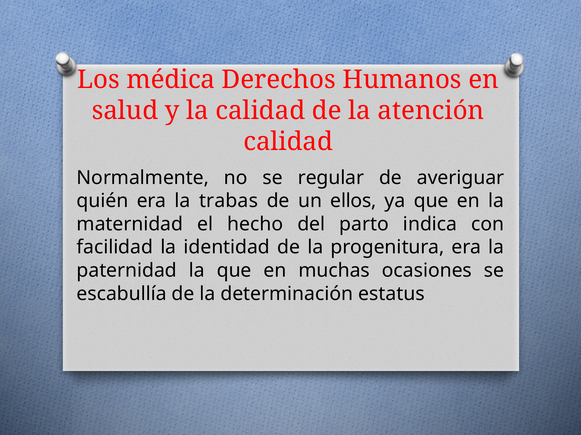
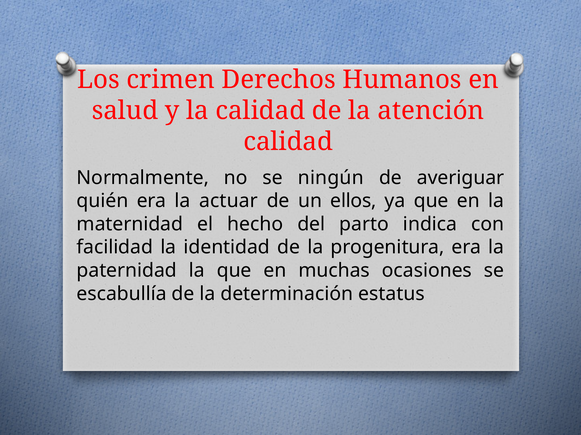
médica: médica -> crimen (171, 80)
regular: regular -> ningún (331, 178)
trabas: trabas -> actuar (229, 201)
